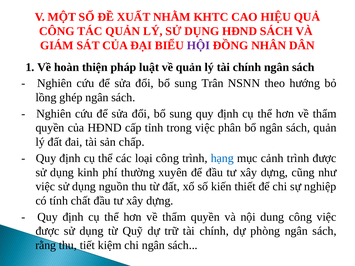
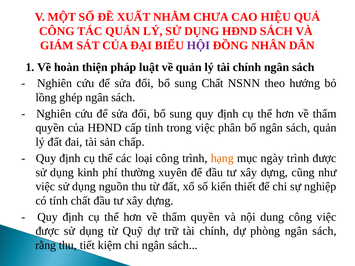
KHTC: KHTC -> CHƯA (211, 17)
sung Trân: Trân -> Chất (212, 83)
hạng colour: blue -> orange (222, 158)
cảnh: cảnh -> ngày (272, 158)
